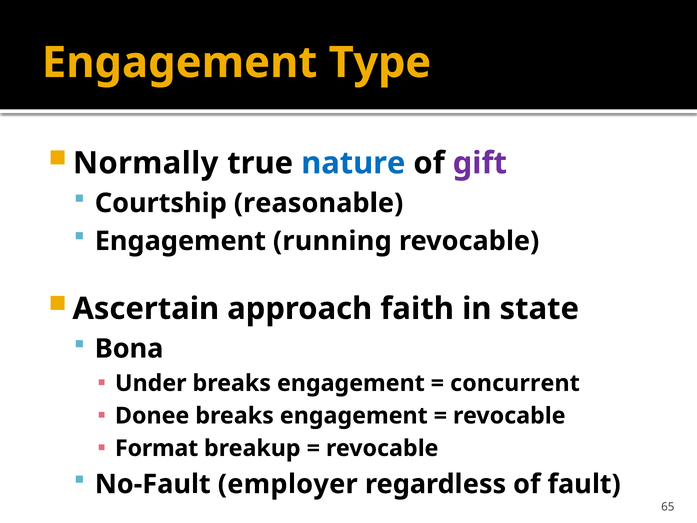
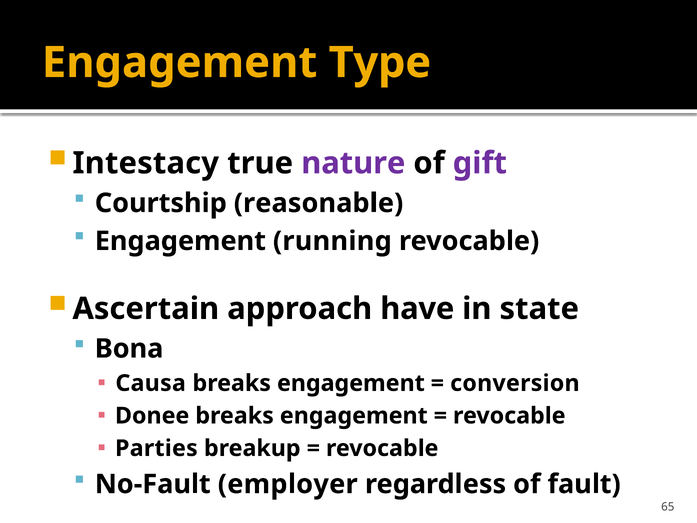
Normally: Normally -> Intestacy (146, 163)
nature colour: blue -> purple (353, 163)
faith: faith -> have (417, 309)
Under: Under -> Causa (151, 383)
concurrent: concurrent -> conversion (515, 383)
Format: Format -> Parties (156, 448)
